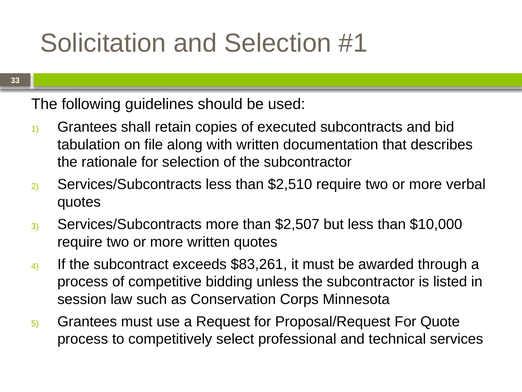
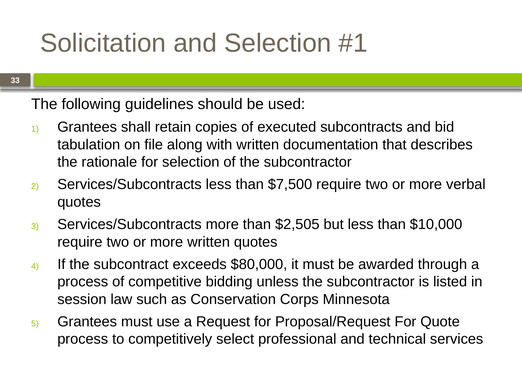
$2,510: $2,510 -> $7,500 (290, 184)
$2,507: $2,507 -> $2,505 (297, 224)
$83,261: $83,261 -> $80,000 (259, 264)
